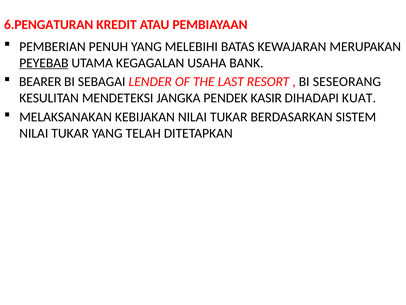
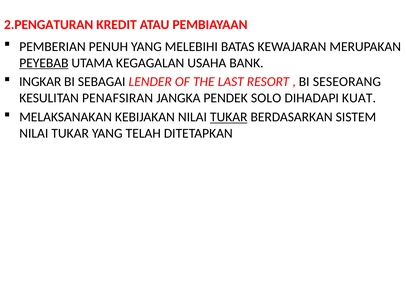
6.PENGATURAN: 6.PENGATURAN -> 2.PENGATURAN (49, 25)
BEARER: BEARER -> INGKAR (40, 82)
MENDETEKSI: MENDETEKSI -> PENAFSIRAN (118, 98)
KASIR: KASIR -> SOLO (266, 98)
TUKAR underline: none -> present (229, 117)
